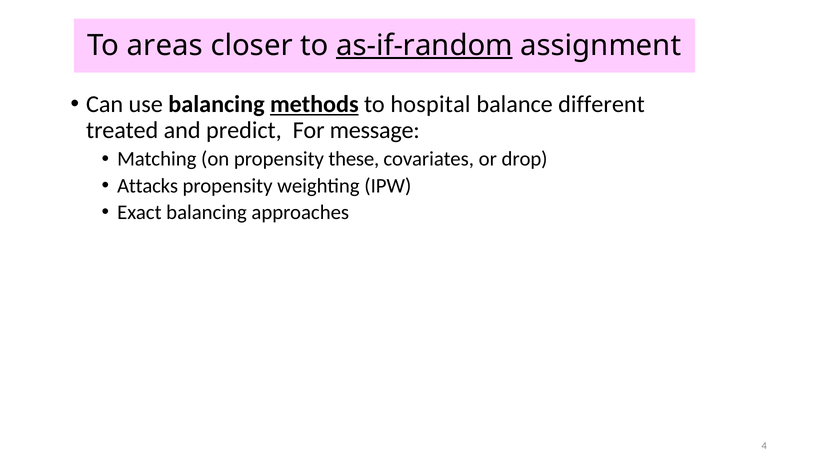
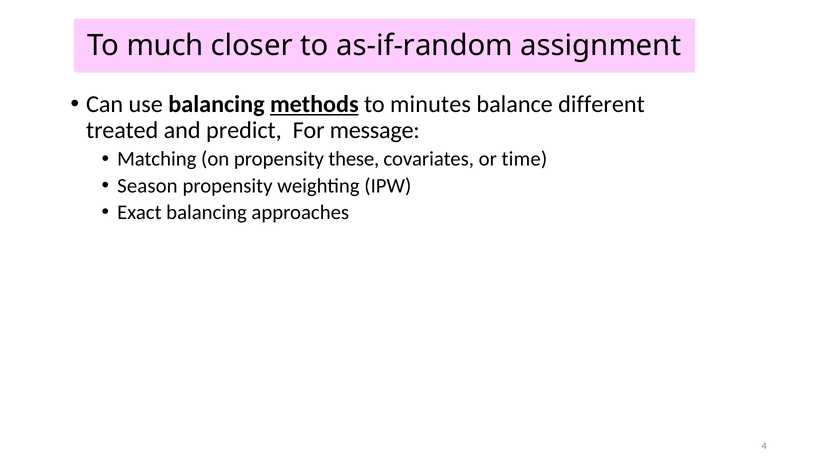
areas: areas -> much (165, 45)
as-if-random underline: present -> none (424, 45)
hospital: hospital -> minutes (431, 104)
drop: drop -> time (524, 159)
Attacks: Attacks -> Season (147, 186)
